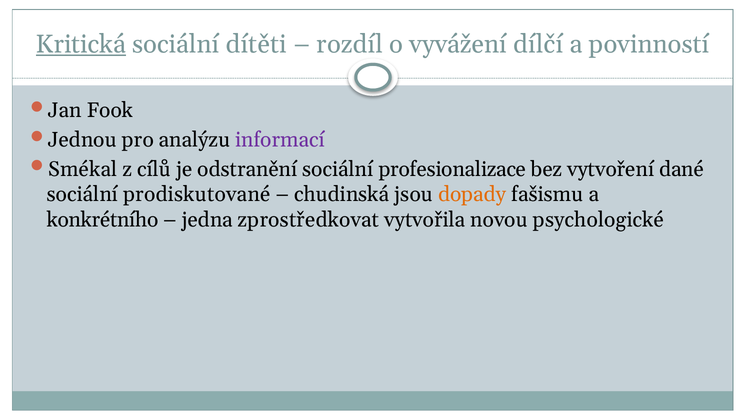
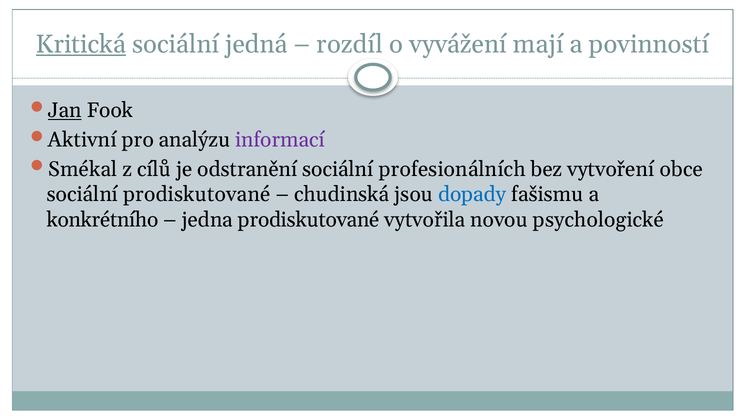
dítěti: dítěti -> jedná (256, 44)
dílčí: dílčí -> mají (538, 44)
Jan underline: none -> present (65, 110)
Jednou: Jednou -> Aktivní (82, 140)
profesionalizace: profesionalizace -> profesionálních (452, 169)
dané: dané -> obce (681, 169)
dopady colour: orange -> blue (472, 194)
jedna zprostředkovat: zprostředkovat -> prodiskutované (309, 219)
